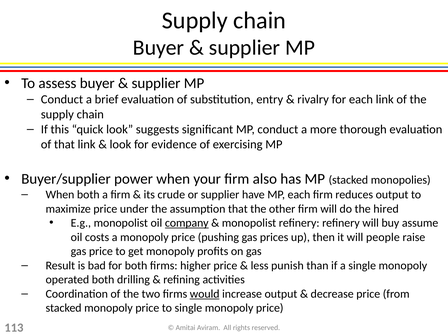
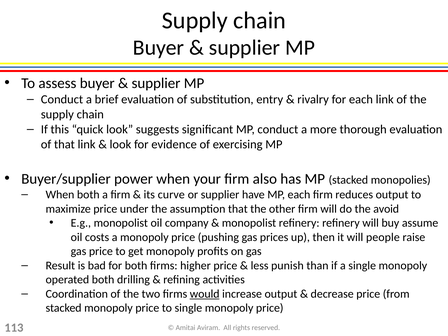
crude: crude -> curve (171, 195)
hired: hired -> avoid (386, 209)
company underline: present -> none (187, 223)
